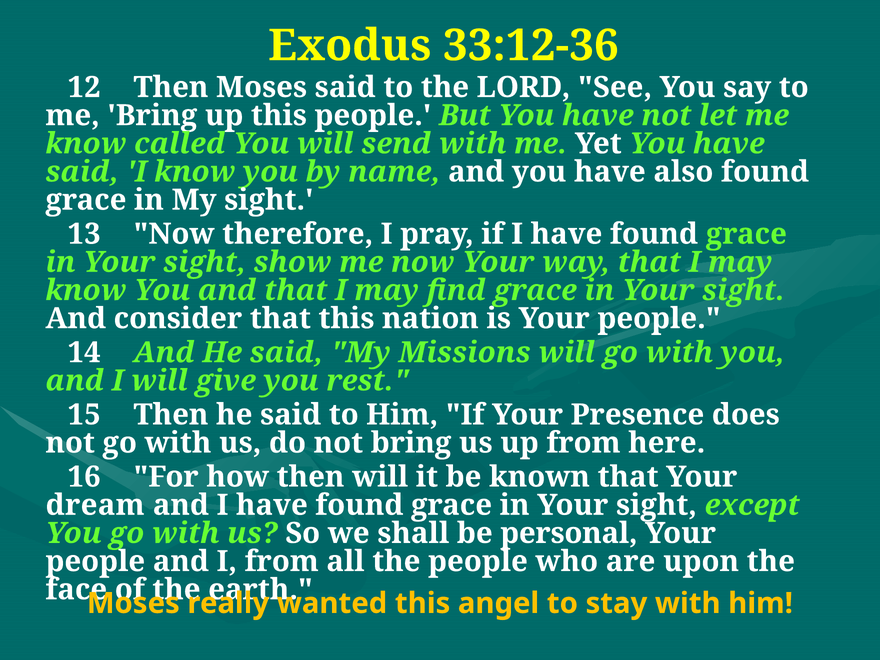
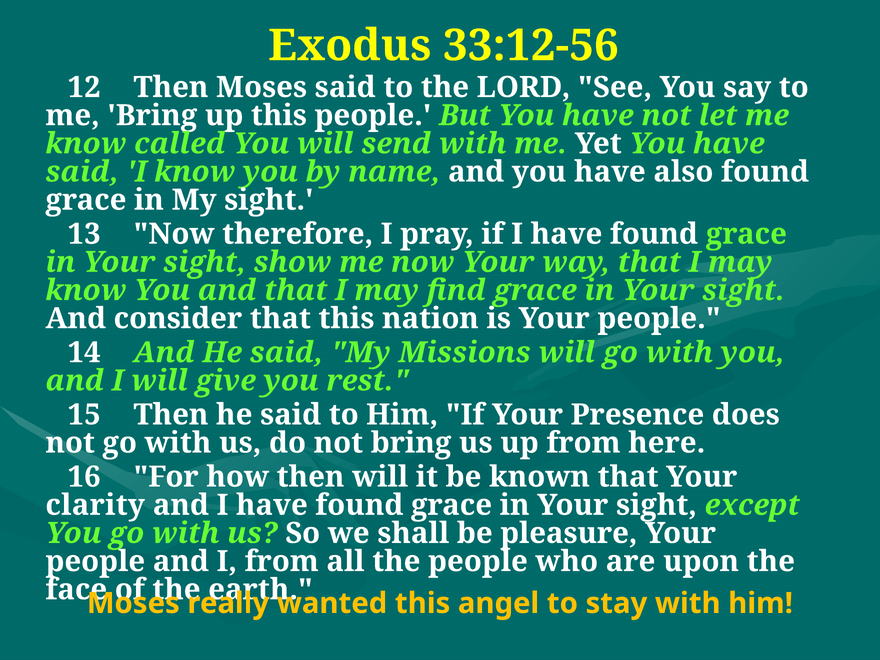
33:12-36: 33:12-36 -> 33:12-56 (531, 46)
dream: dream -> clarity (95, 505)
personal: personal -> pleasure (569, 533)
